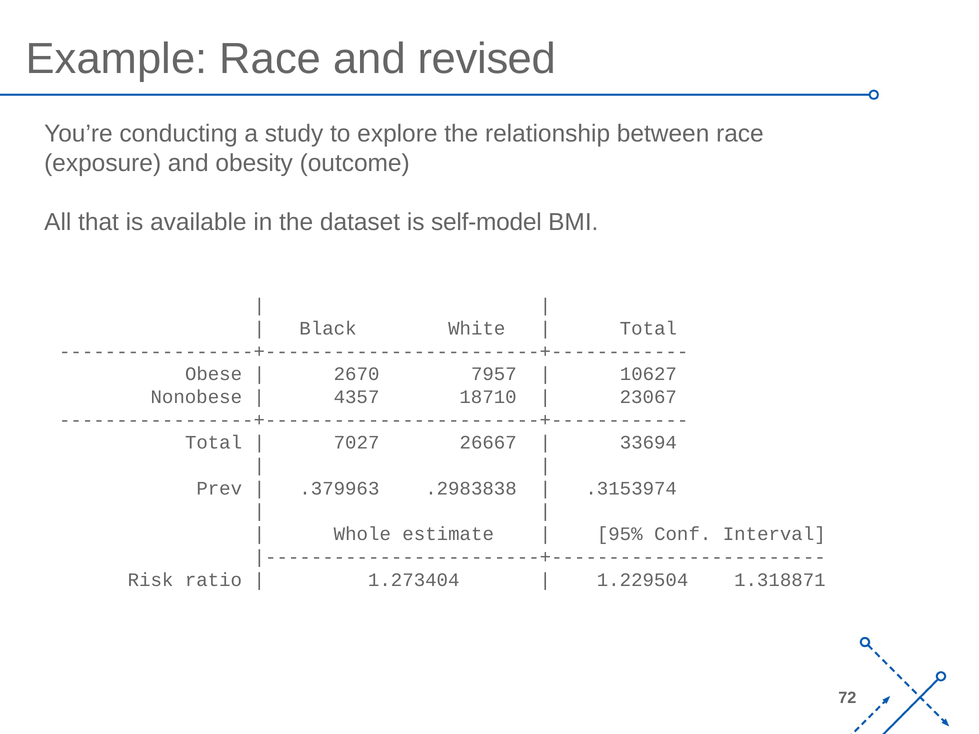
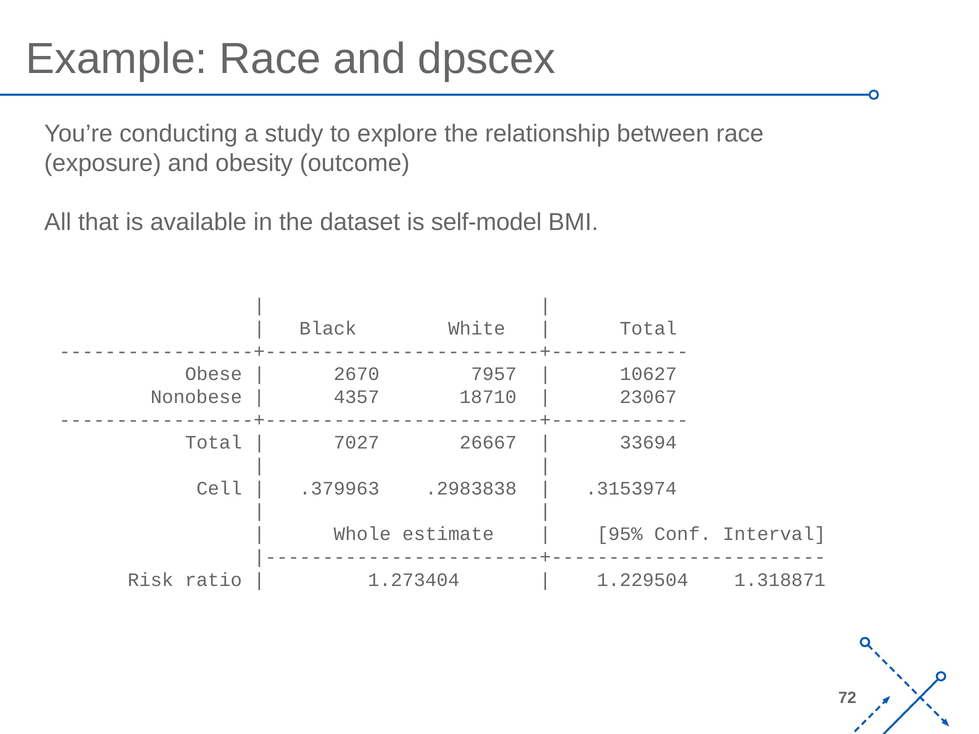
revised: revised -> dpscex (487, 59)
Prev: Prev -> Cell (219, 489)
